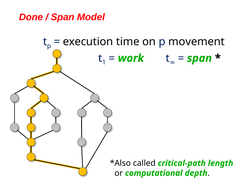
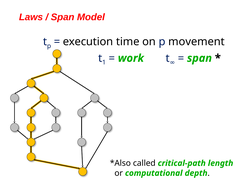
Done: Done -> Laws (31, 17)
